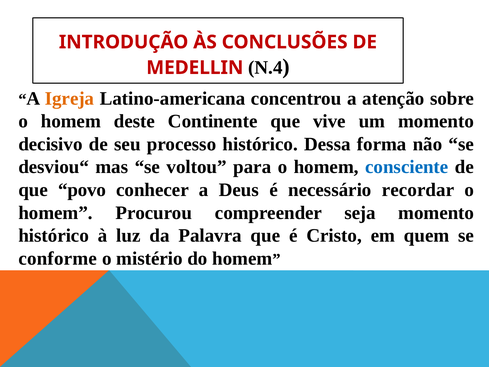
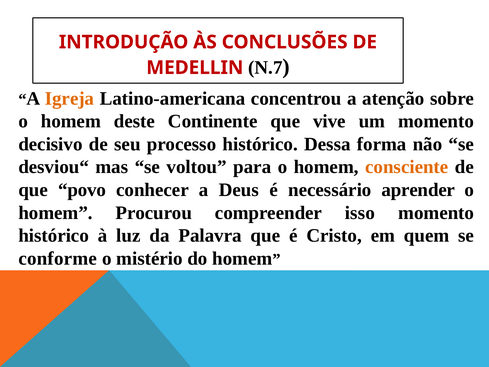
N.4: N.4 -> N.7 (265, 68)
consciente colour: blue -> orange (407, 167)
recordar: recordar -> aprender (418, 190)
seja: seja -> isso (360, 213)
